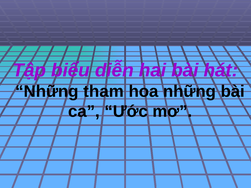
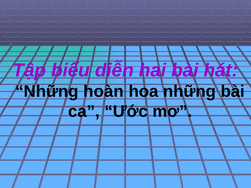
tham: tham -> hoàn (104, 92)
